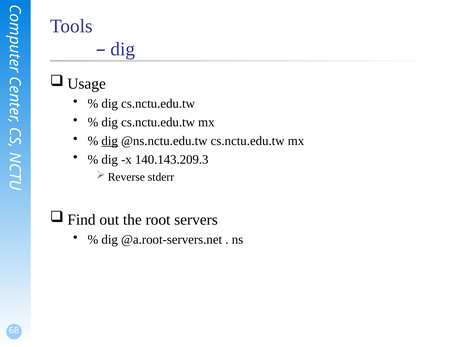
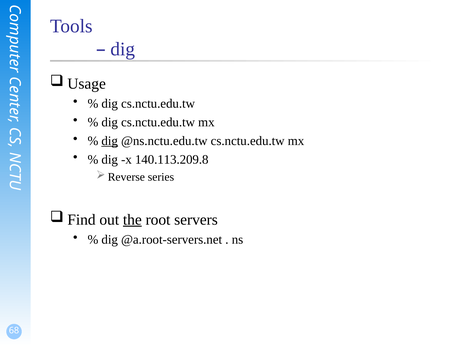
140.143.209.3: 140.143.209.3 -> 140.113.209.8 (172, 159)
stderr: stderr -> series (161, 177)
the underline: none -> present (132, 219)
